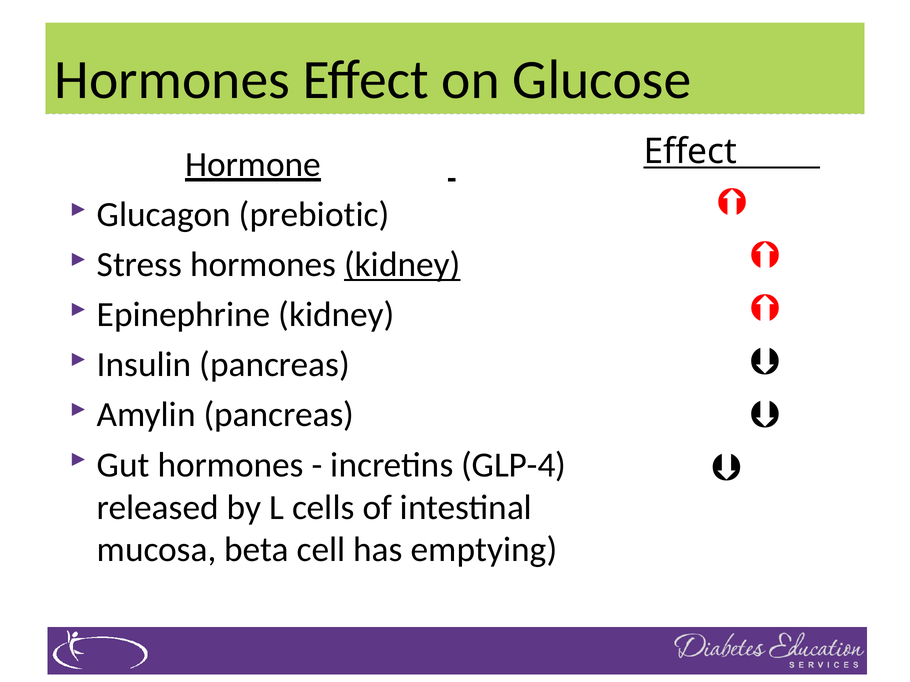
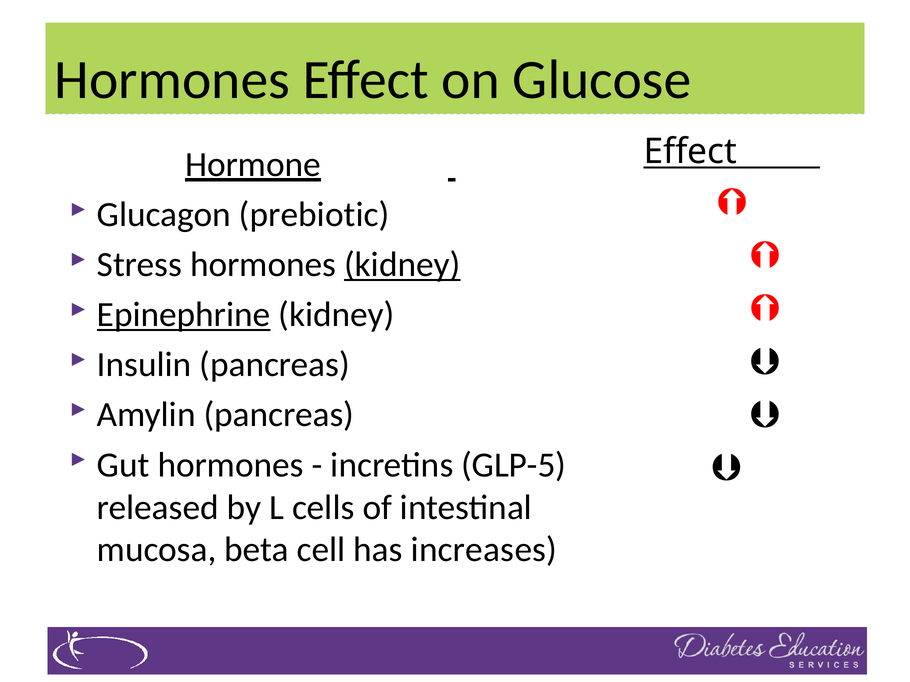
Epinephrine underline: none -> present (184, 315)
GLP-4: GLP-4 -> GLP-5 (514, 465)
emptying: emptying -> increases (484, 550)
